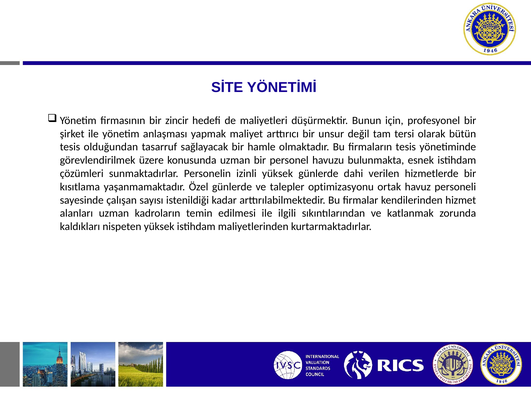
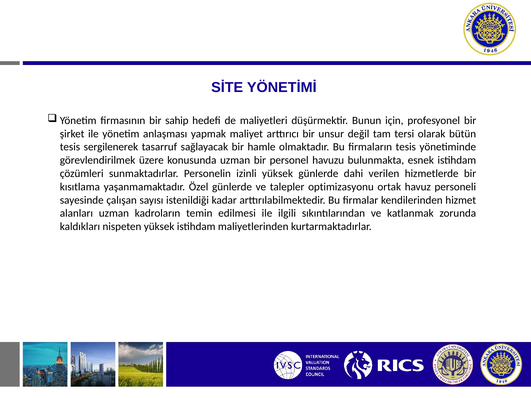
zincir: zincir -> sahip (177, 121)
olduğundan: olduğundan -> sergilenerek (111, 147)
